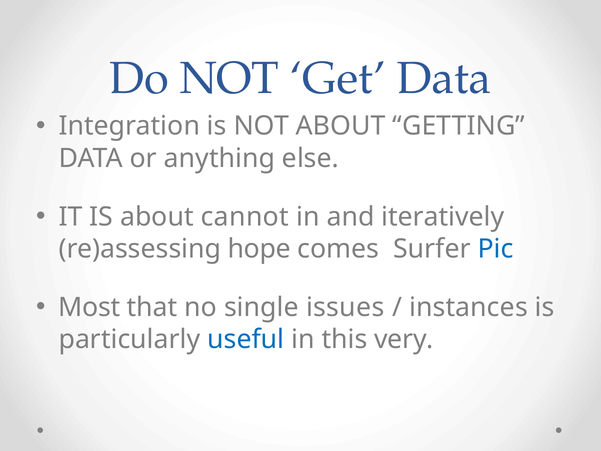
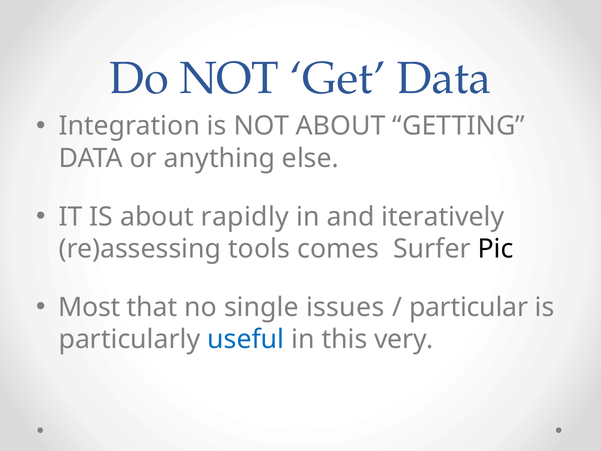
cannot: cannot -> rapidly (245, 217)
hope: hope -> tools (259, 249)
Pic colour: blue -> black (496, 249)
instances: instances -> particular (469, 307)
